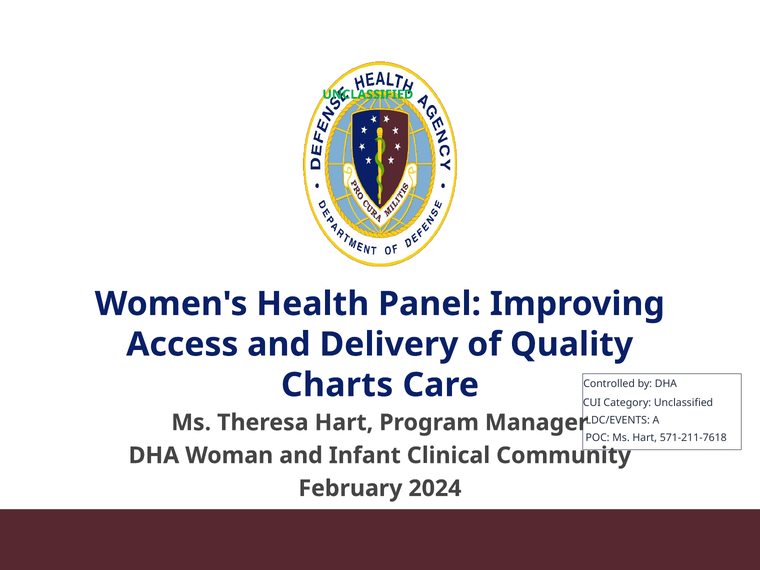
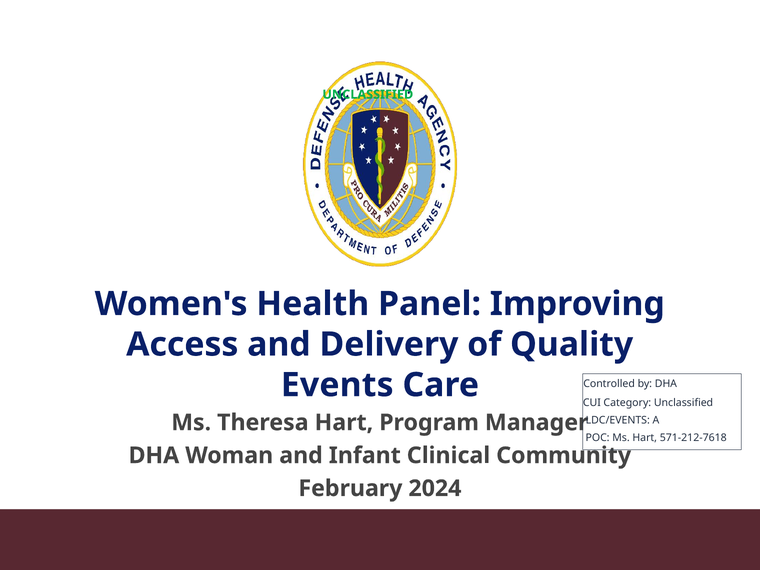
Charts: Charts -> Events (337, 385)
571-211-7618: 571-211-7618 -> 571-212-7618 (693, 438)
